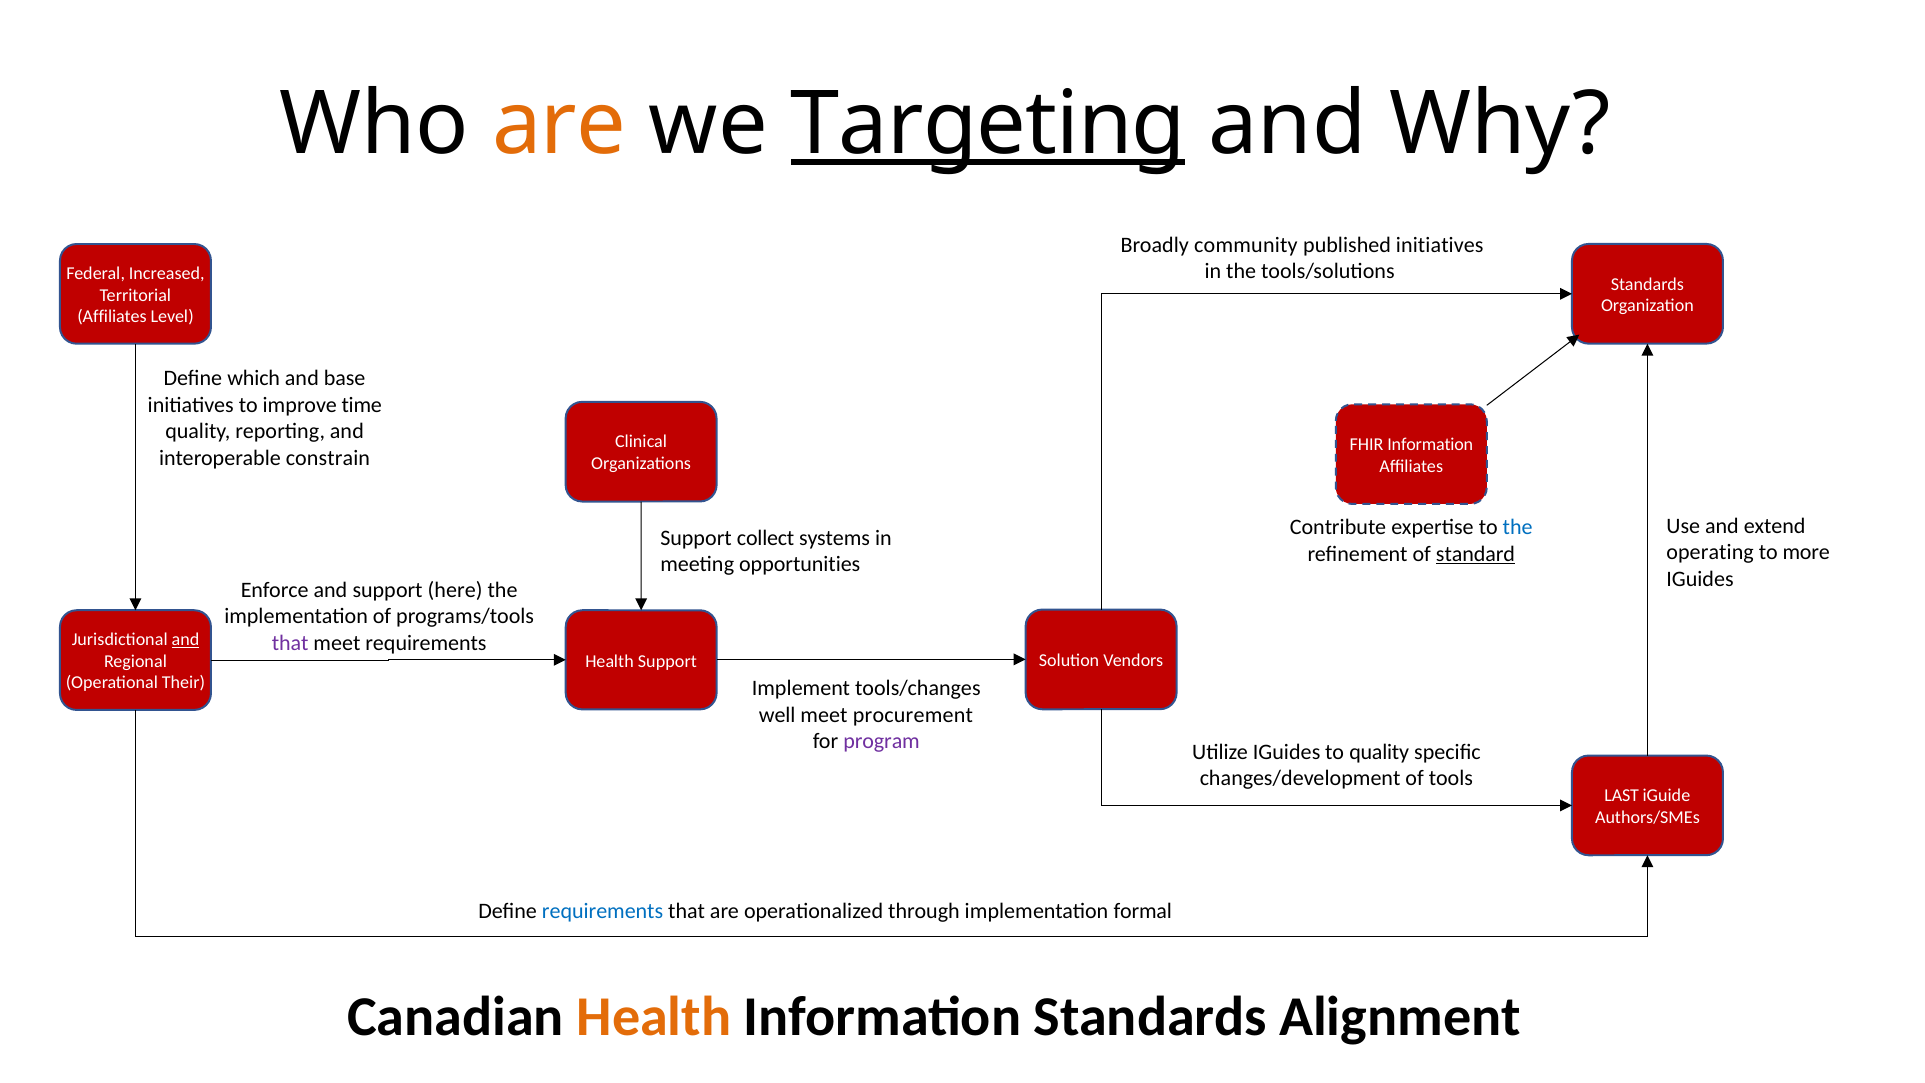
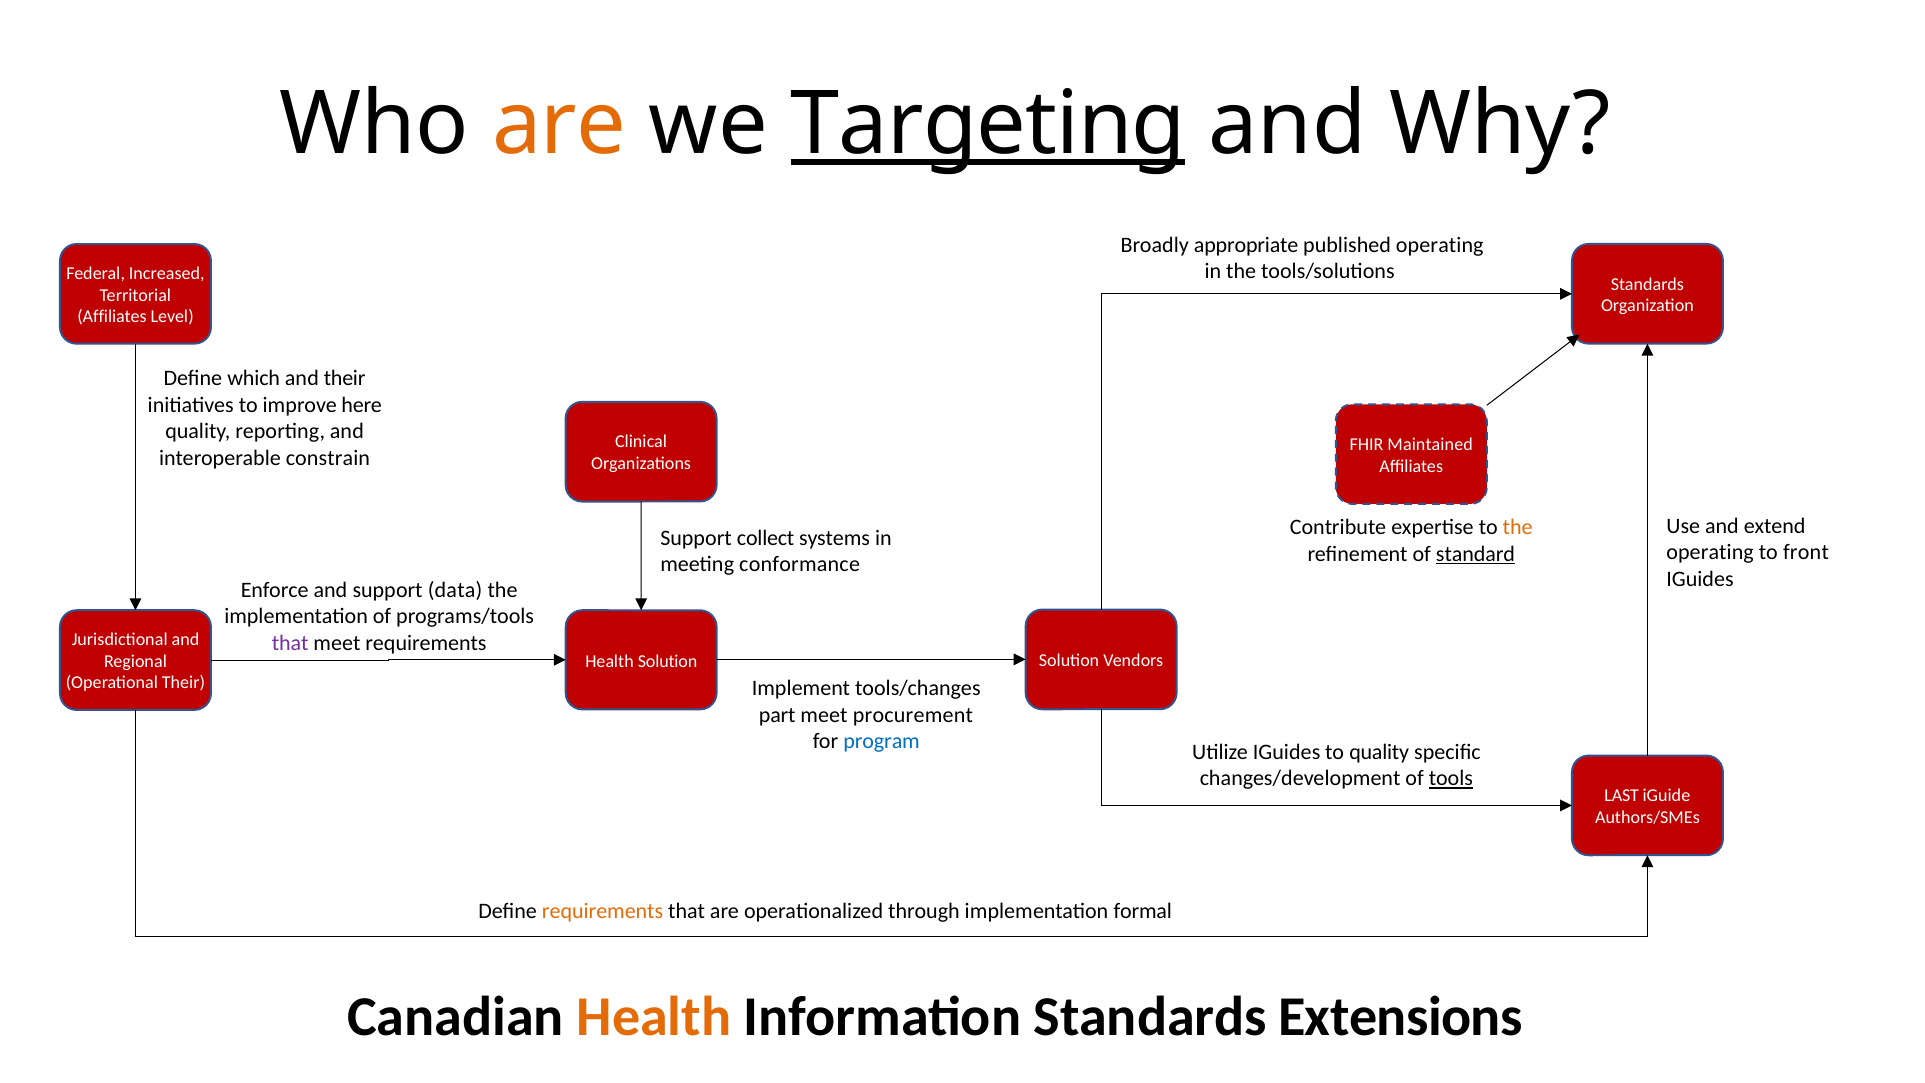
community: community -> appropriate (1246, 245)
published initiatives: initiatives -> operating (1440, 245)
and base: base -> their (345, 378)
time: time -> here (362, 405)
FHIR Information: Information -> Maintained (1430, 444)
the colour: blue -> orange (1518, 527)
more: more -> front (1806, 552)
opportunities: opportunities -> conformance (800, 564)
here: here -> data (455, 590)
and underline: present -> none (186, 639)
Health Support: Support -> Solution (668, 661)
well: well -> part (777, 715)
program colour: purple -> blue (882, 741)
tools underline: none -> present (1451, 778)
requirements colour: blue -> orange (603, 911)
Alignment: Alignment -> Extensions (1400, 1017)
